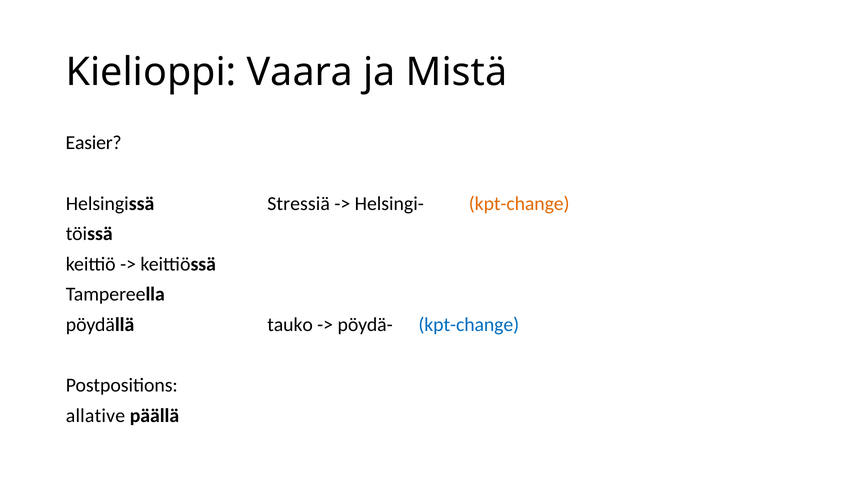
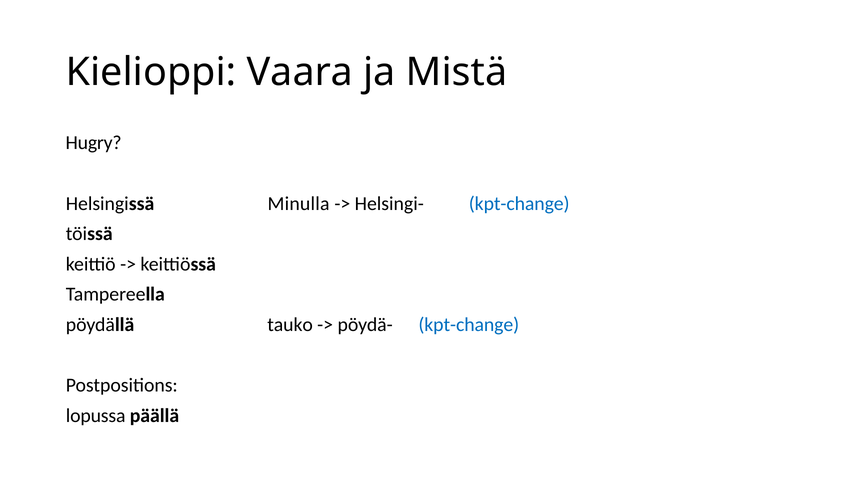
Easier: Easier -> Hugry (94, 143)
Stressiä: Stressiä -> Minulla (299, 204)
kpt-change colour: orange -> blue (519, 204)
allative: allative -> lopussa (96, 416)
